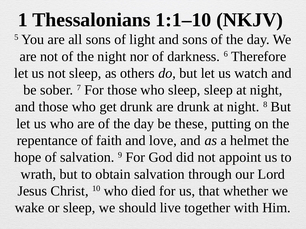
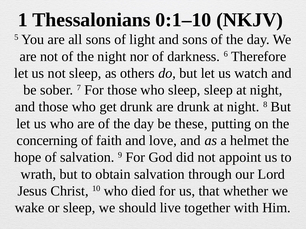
1:1–10: 1:1–10 -> 0:1–10 (183, 20)
repentance: repentance -> concerning (47, 141)
